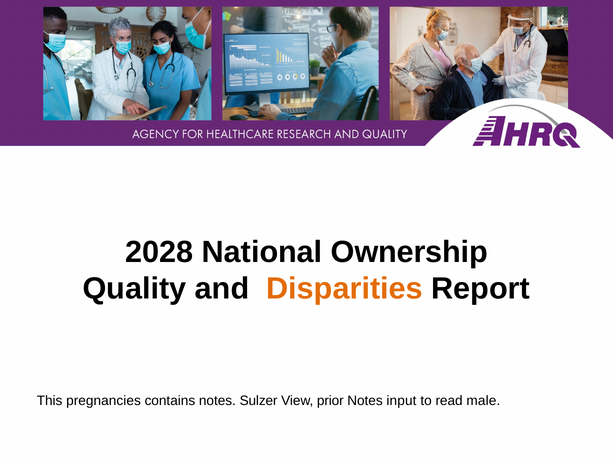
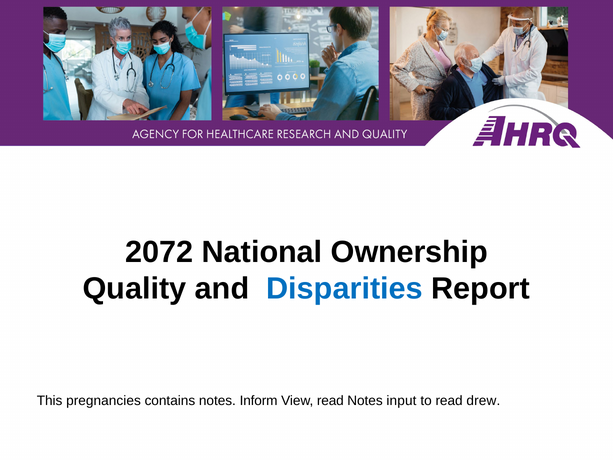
2028: 2028 -> 2072 (159, 252)
Disparities colour: orange -> blue (345, 289)
Sulzer: Sulzer -> Inform (259, 400)
View prior: prior -> read (330, 400)
male: male -> drew (483, 400)
